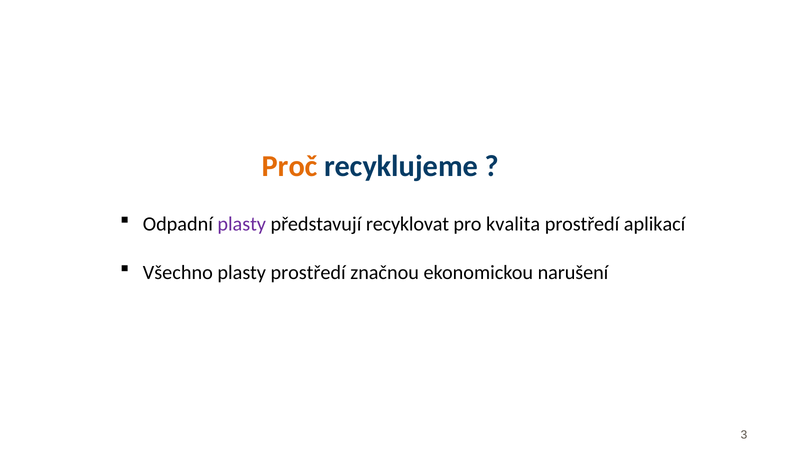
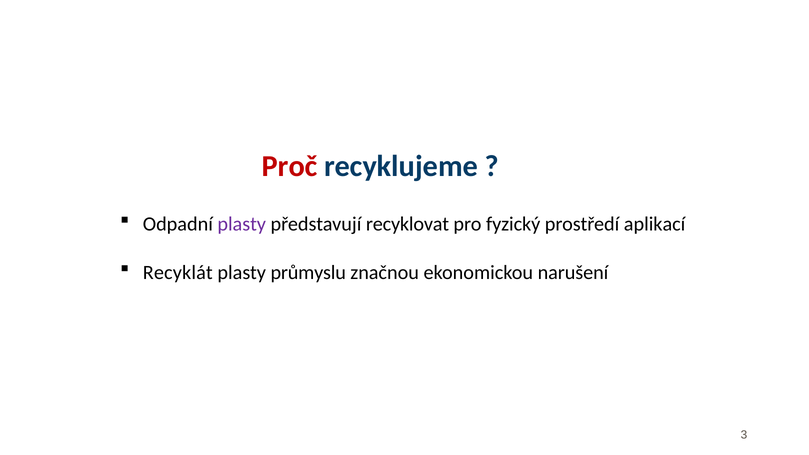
Proč colour: orange -> red (290, 166)
kvalita: kvalita -> fyzický (513, 224)
Všechno: Všechno -> Recyklát (178, 273)
plasty prostředí: prostředí -> průmyslu (308, 273)
